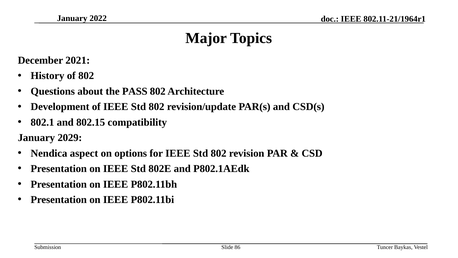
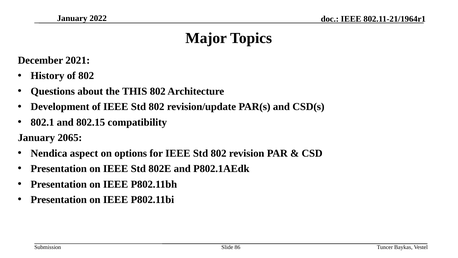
PASS: PASS -> THIS (135, 91)
2029: 2029 -> 2065 (70, 138)
